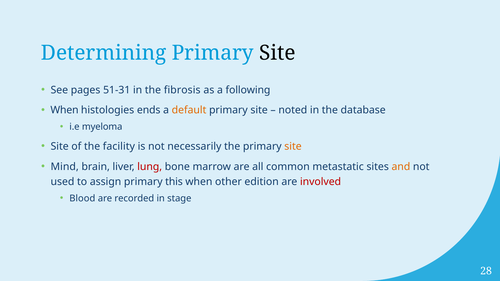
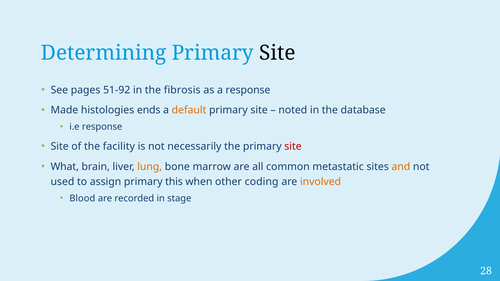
51-31: 51-31 -> 51-92 (117, 90)
a following: following -> response (248, 90)
When: When -> Made (64, 110)
i.e myeloma: myeloma -> response (102, 127)
site colour: orange -> red (293, 147)
Mind: Mind -> What (65, 167)
lung colour: red -> orange (150, 167)
edition: edition -> coding (262, 182)
involved colour: red -> orange (321, 182)
